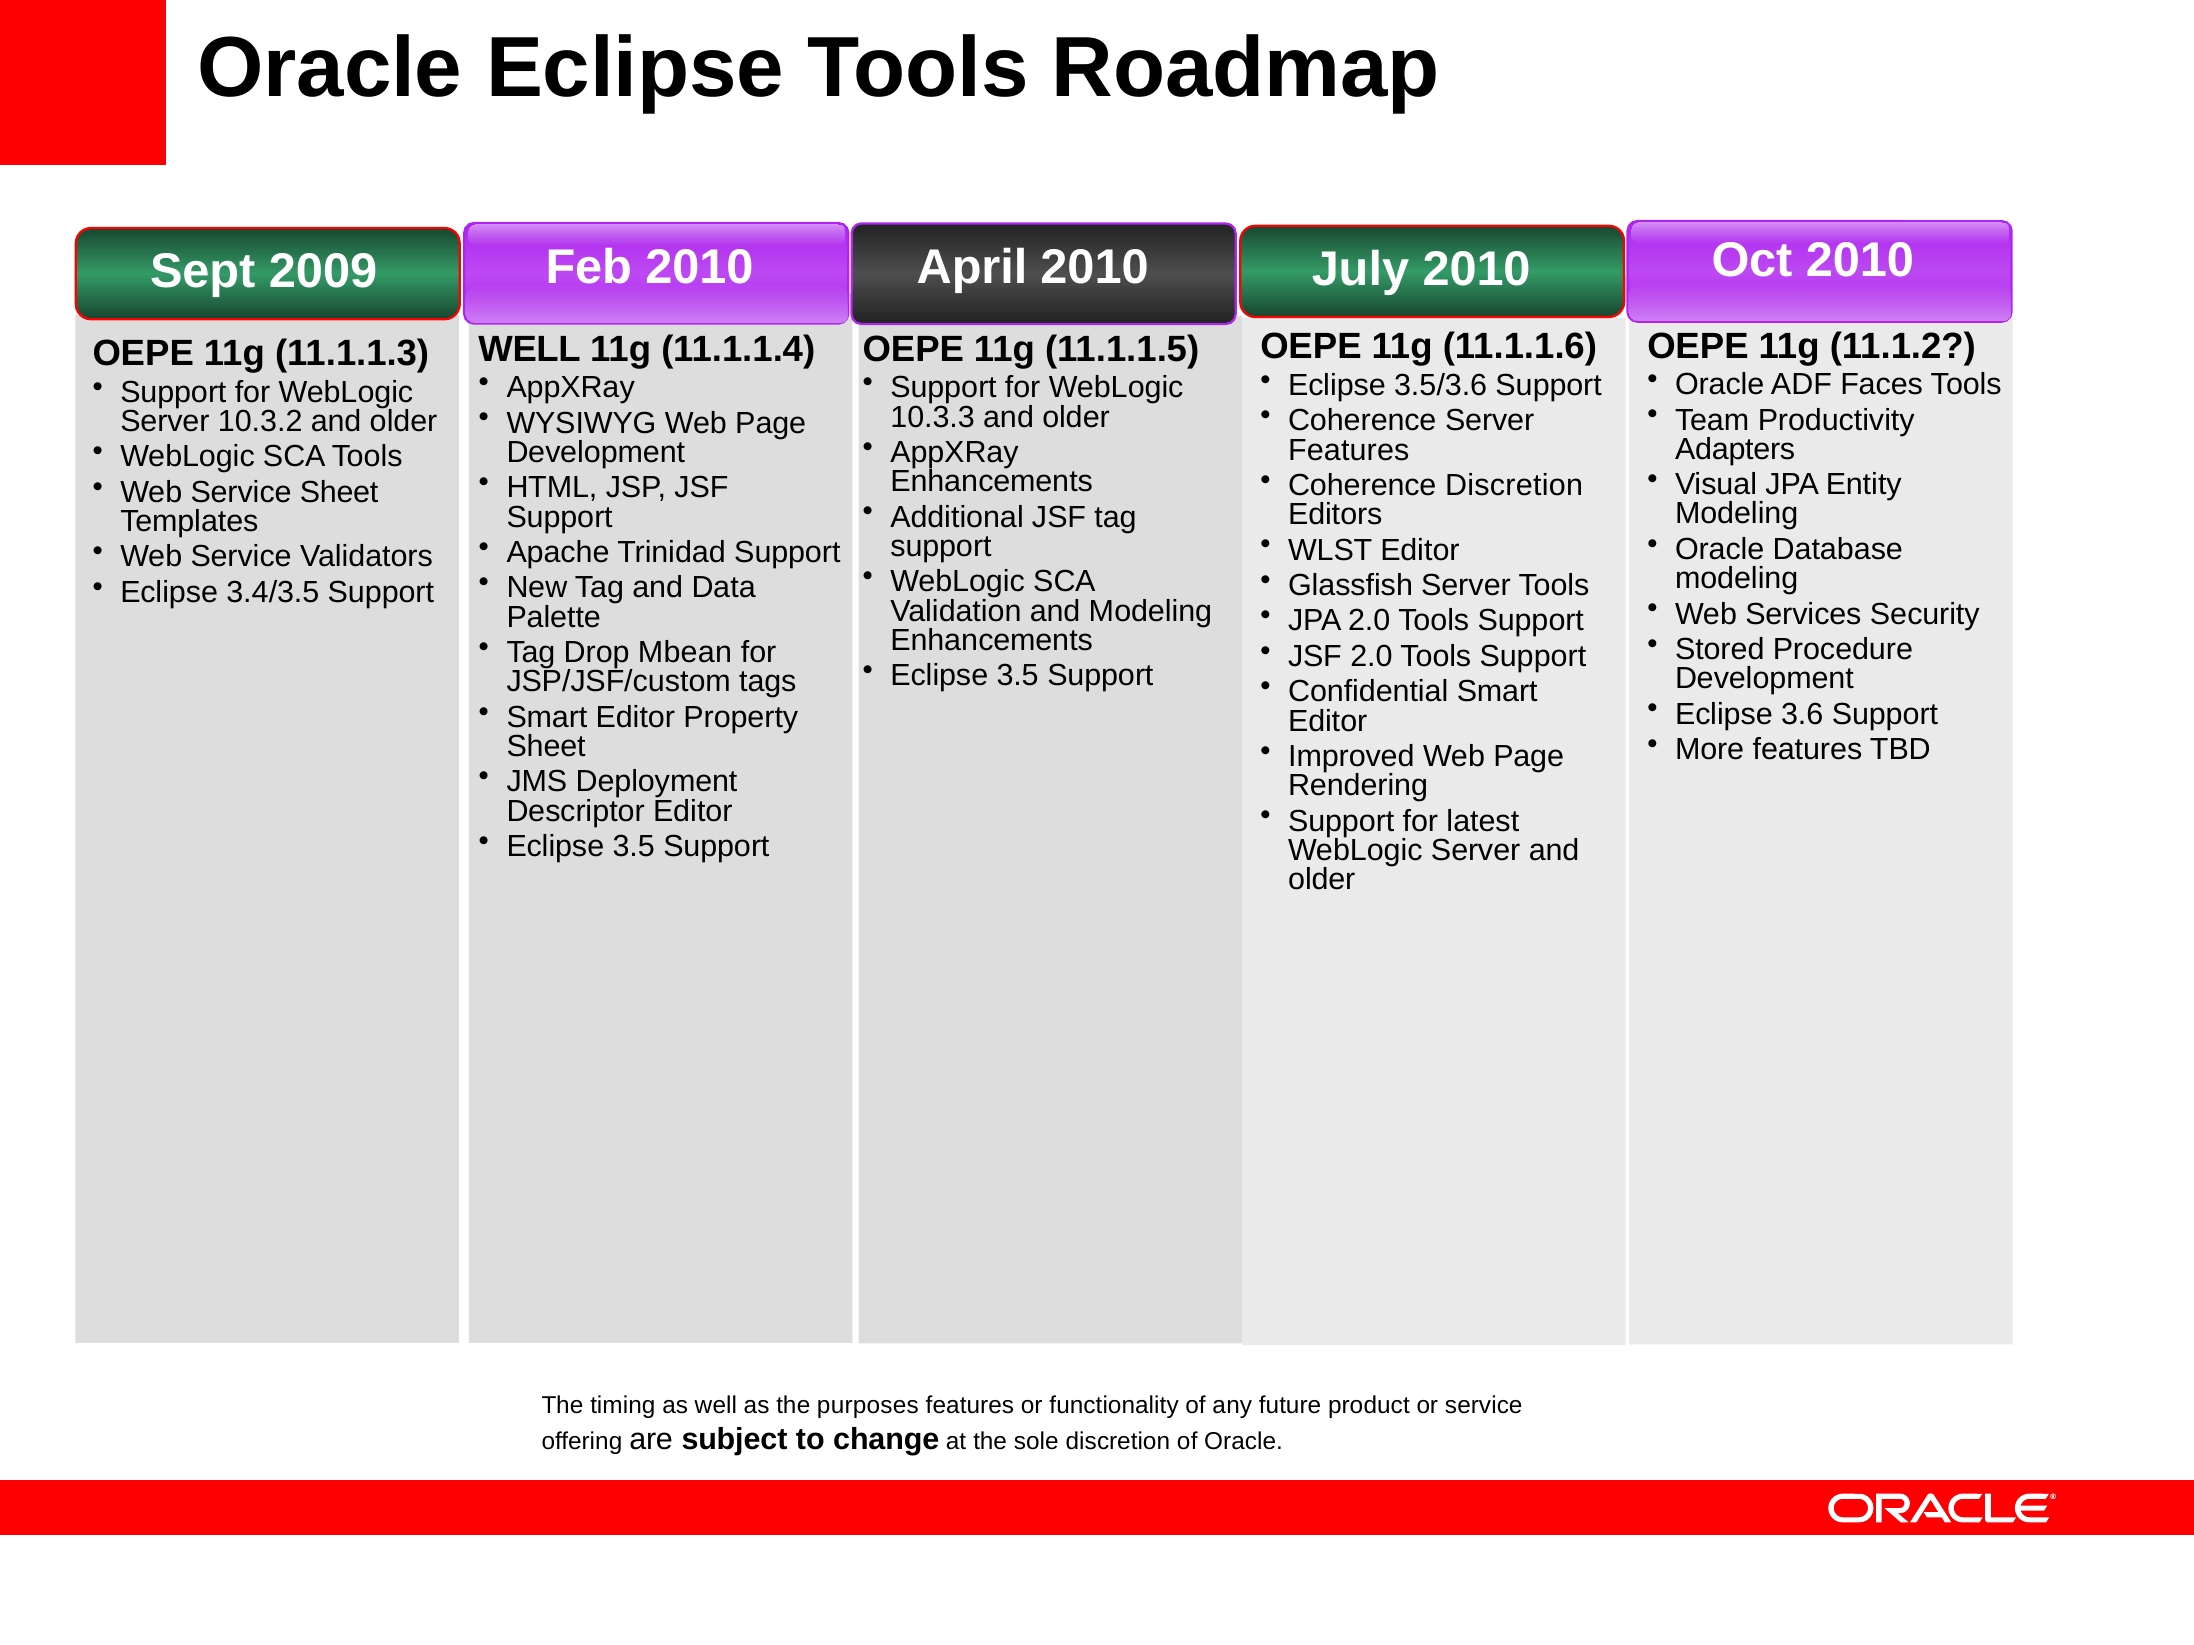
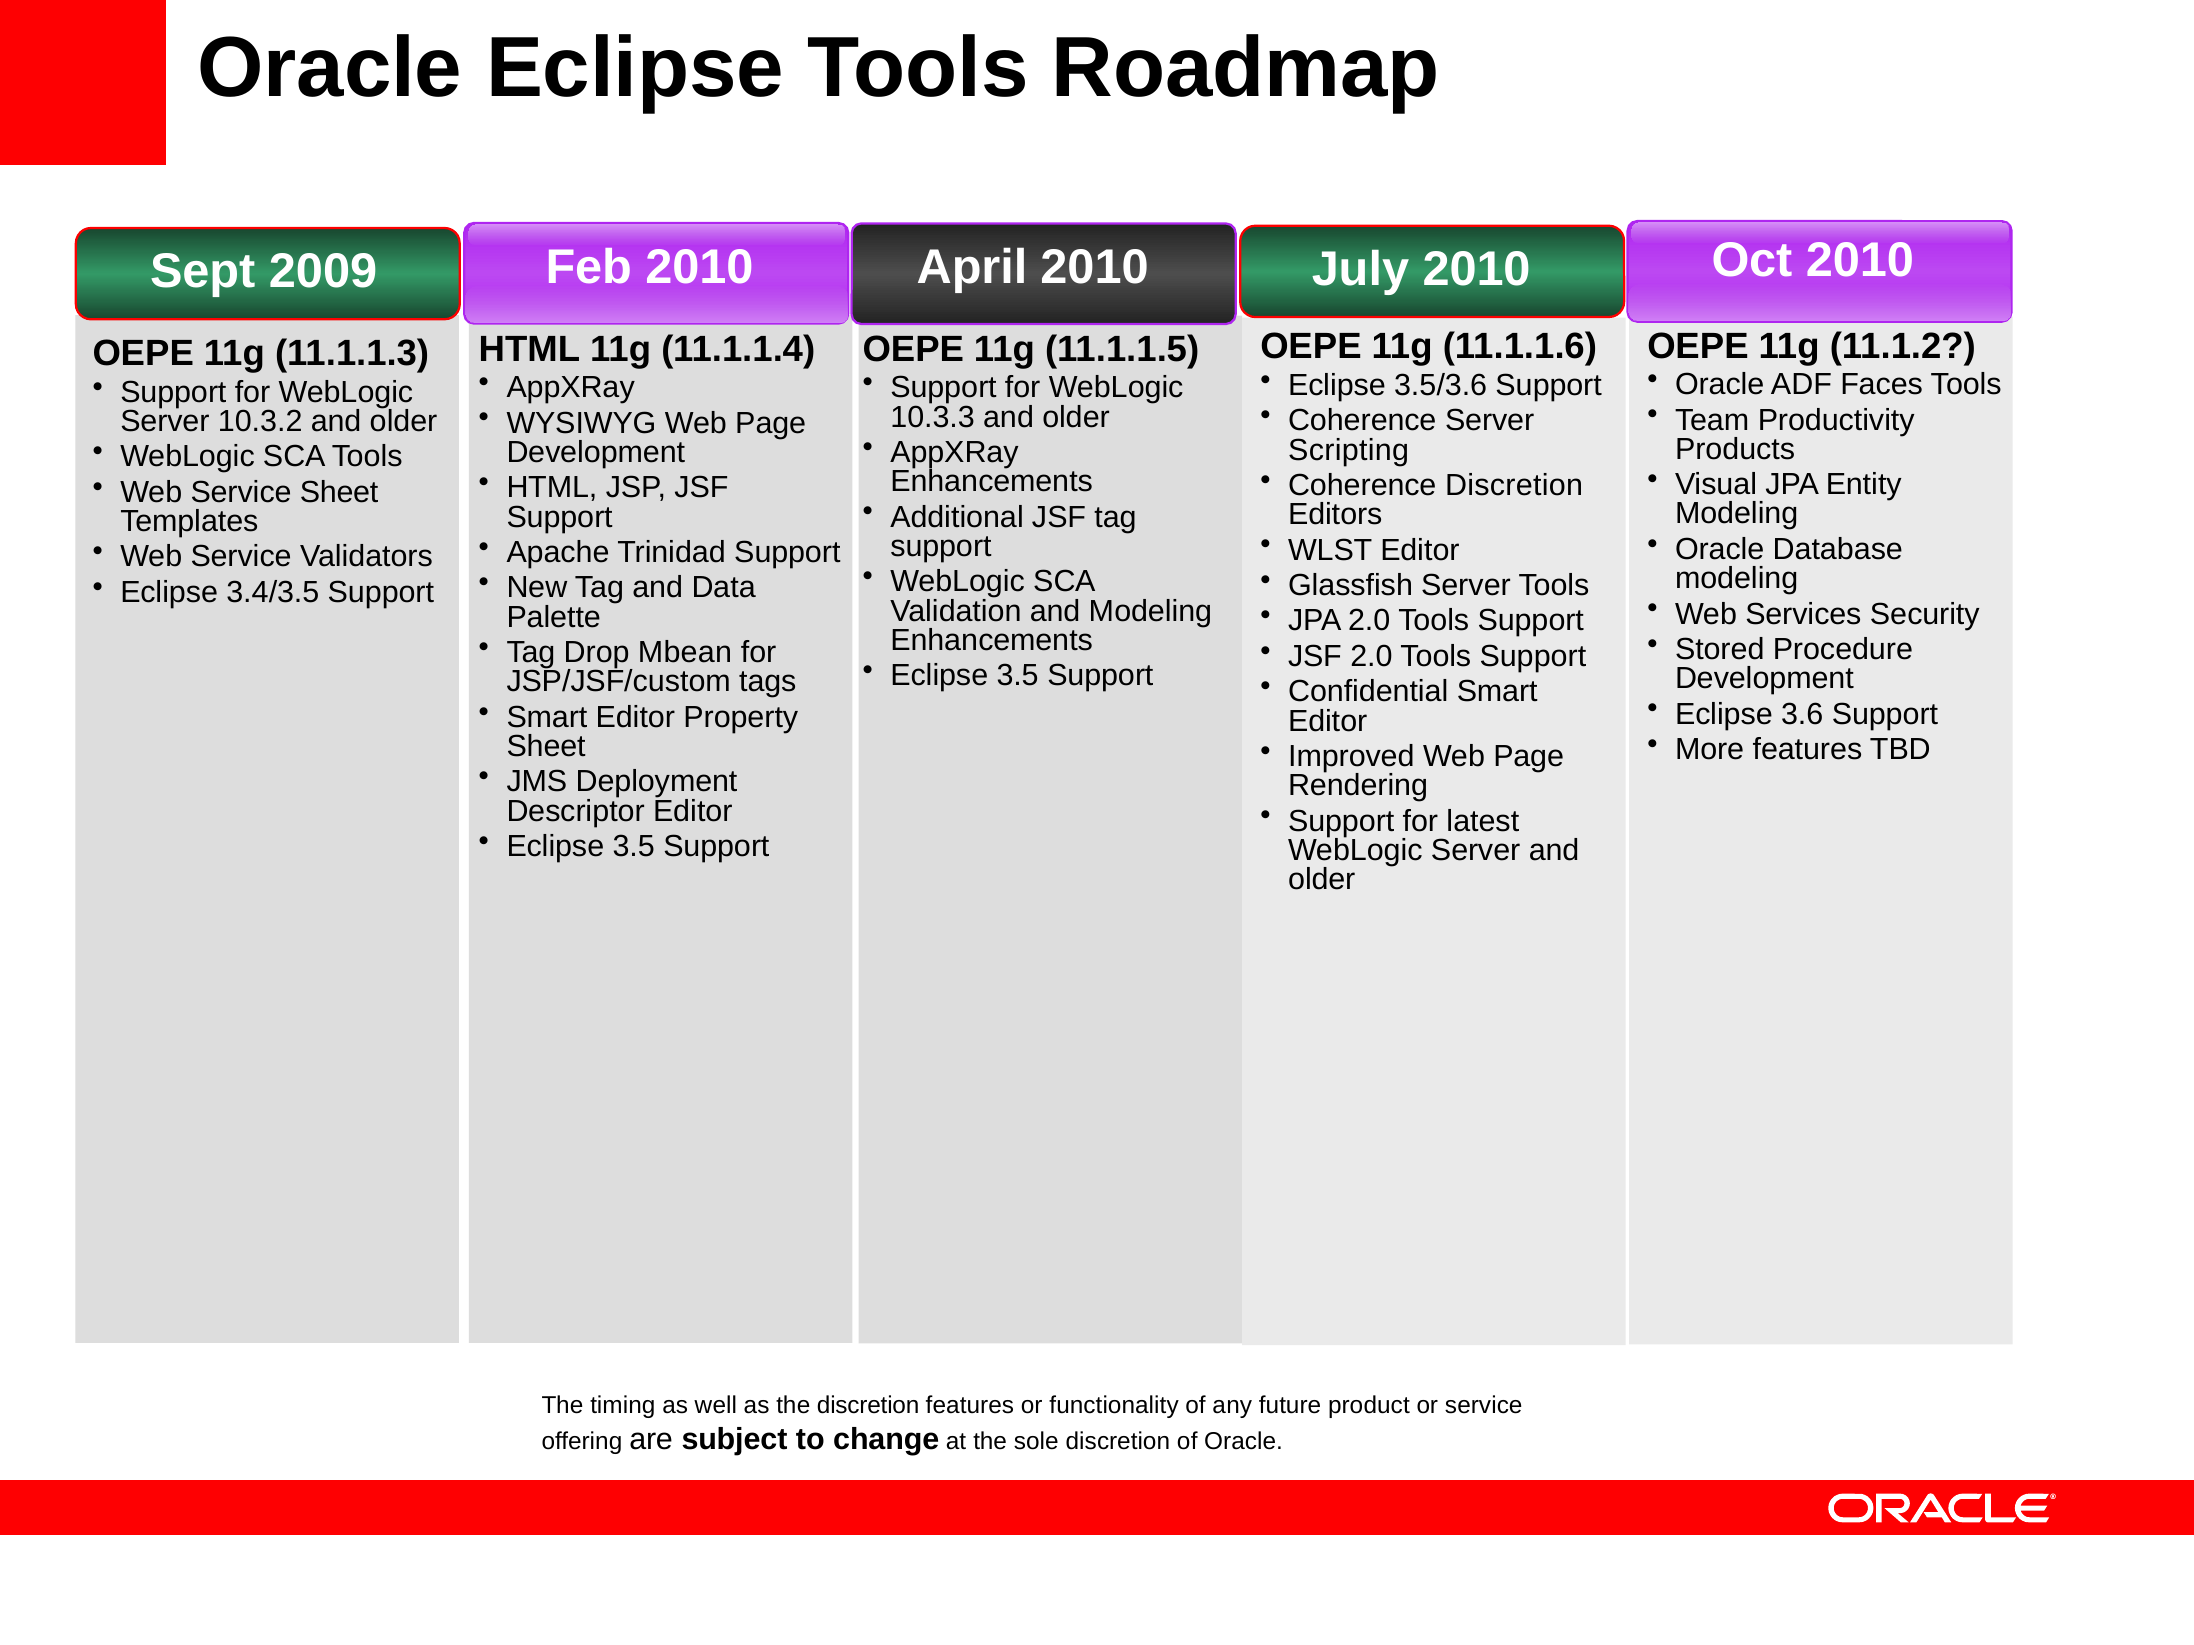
WELL: WELL -> HTML (529, 349)
Adapters: Adapters -> Products (1735, 449)
Features: Features -> Scripting (1349, 450)
the purposes: purposes -> discretion (868, 1406)
